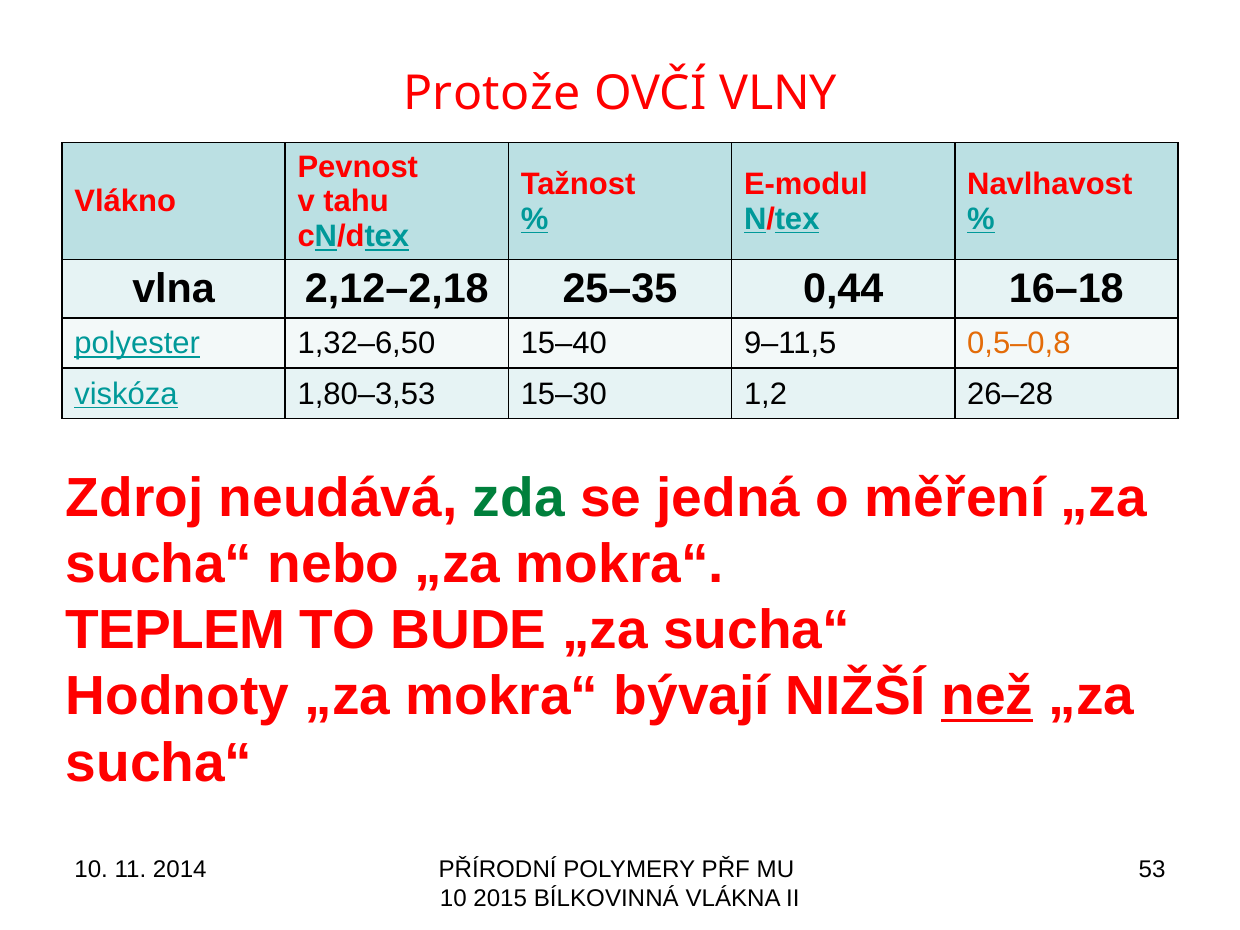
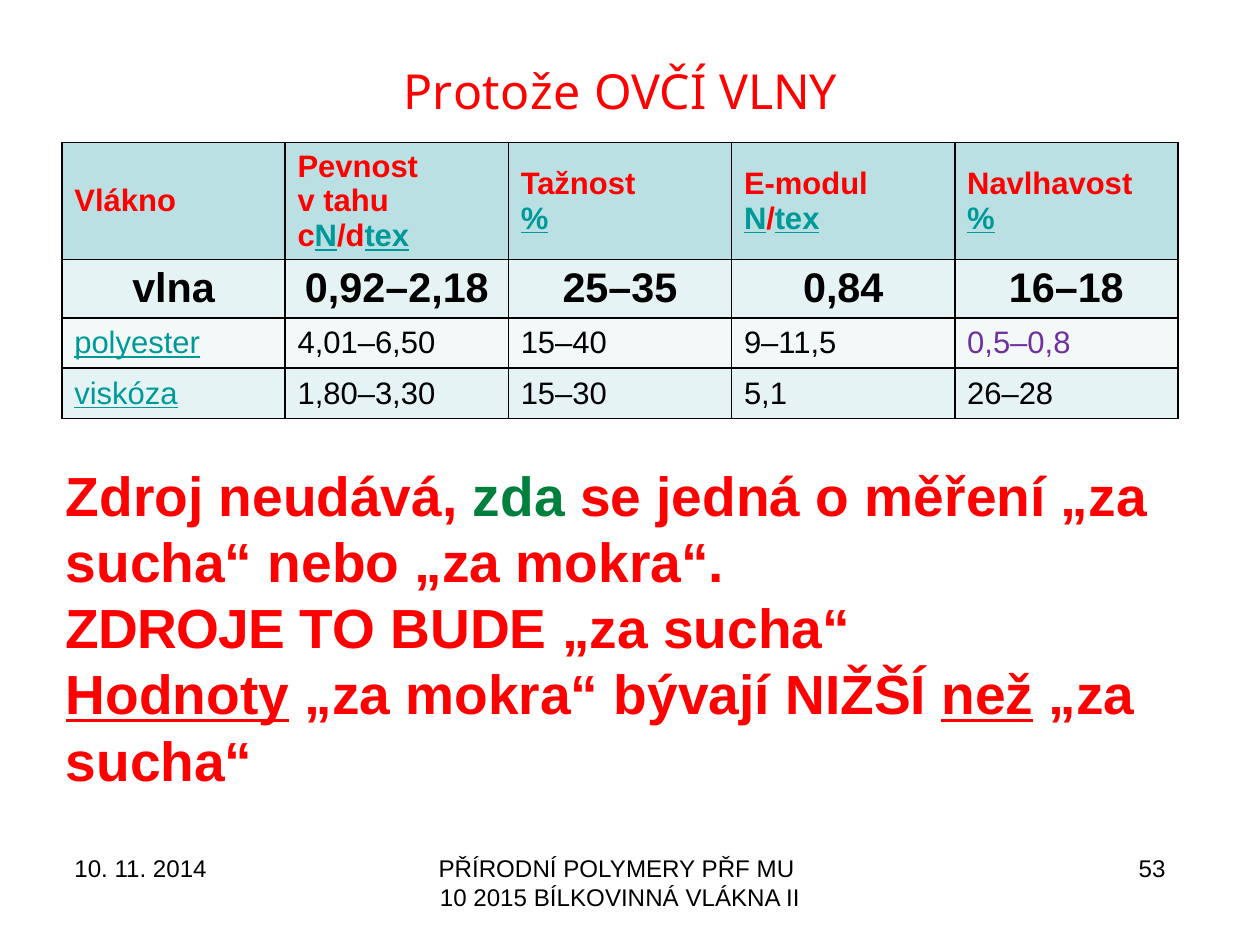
2,12–2,18: 2,12–2,18 -> 0,92–2,18 (397, 289)
0,44: 0,44 -> 0,84 (843, 289)
1,32–6,50: 1,32–6,50 -> 4,01–6,50 (366, 344)
0,5–0,8 colour: orange -> purple (1019, 344)
1,80–3,53: 1,80–3,53 -> 1,80–3,30 (366, 394)
1,2: 1,2 -> 5,1 (766, 394)
TEPLEM: TEPLEM -> ZDROJE (175, 631)
Hodnoty underline: none -> present (178, 697)
